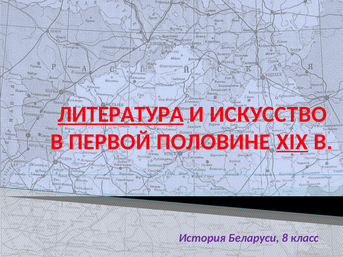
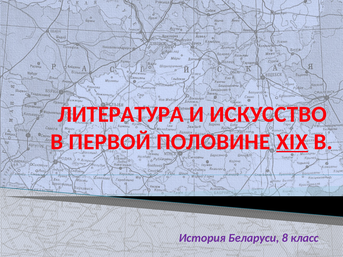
ЛИТЕРАТУРА underline: present -> none (121, 115)
